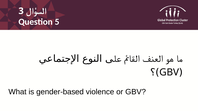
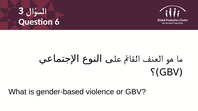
5: 5 -> 6 (57, 22)
